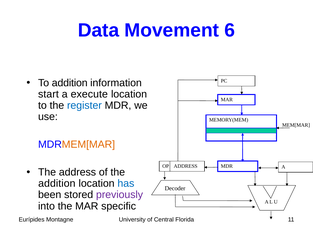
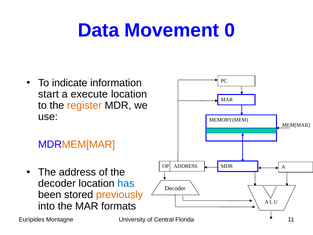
6: 6 -> 0 (230, 30)
To addition: addition -> indicate (70, 83)
register colour: blue -> orange (84, 105)
addition: addition -> decoder (57, 183)
previously colour: purple -> orange (120, 195)
specific: specific -> formats (119, 206)
